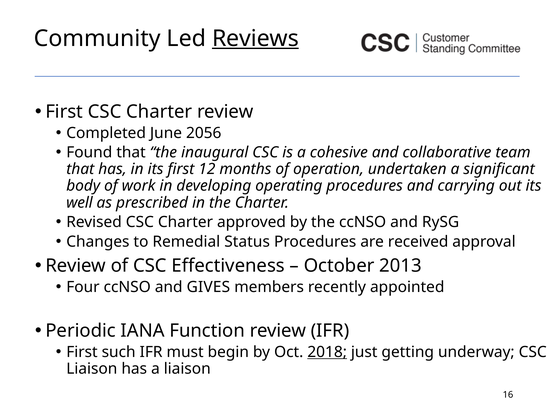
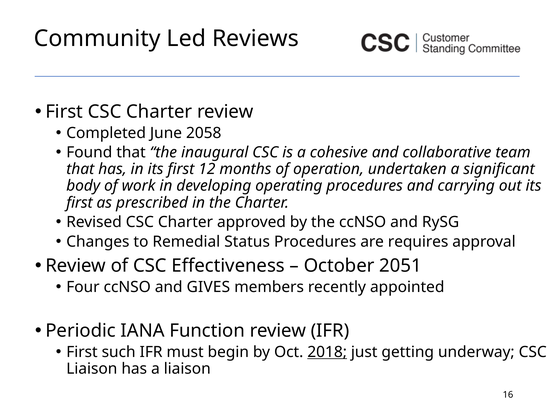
Reviews underline: present -> none (255, 38)
2056: 2056 -> 2058 (204, 133)
well: well -> first (79, 203)
received: received -> requires (418, 242)
2013: 2013 -> 2051 (401, 266)
